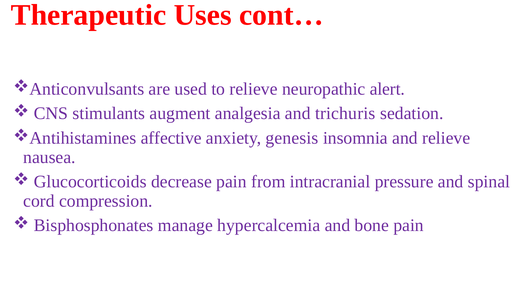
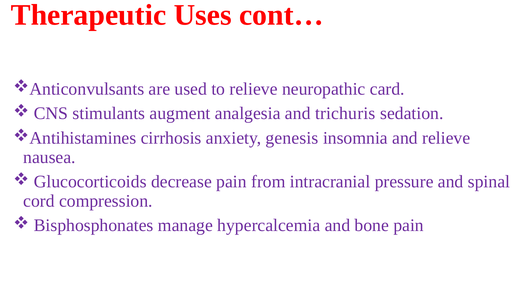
alert: alert -> card (387, 89)
affective: affective -> cirrhosis (171, 138)
